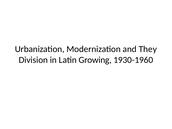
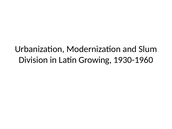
They: They -> Slum (148, 49)
